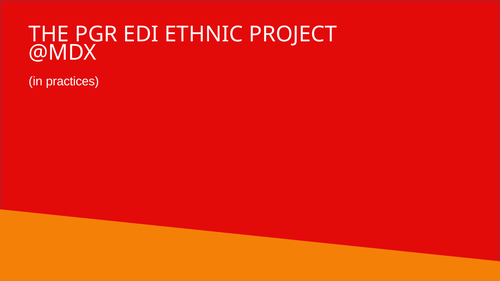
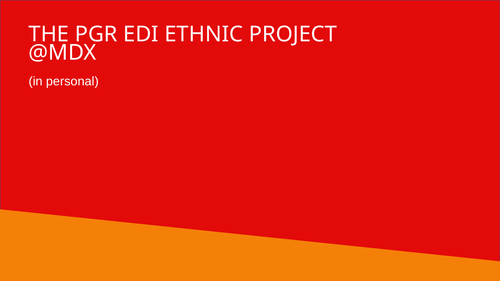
practices: practices -> personal (72, 81)
